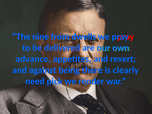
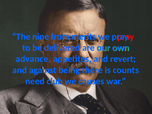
dwells: dwells -> merits (84, 37)
clearly: clearly -> counts (126, 70)
pick: pick -> club (55, 81)
render: render -> causes (91, 81)
